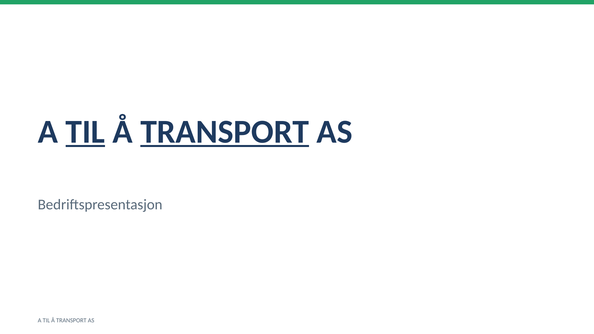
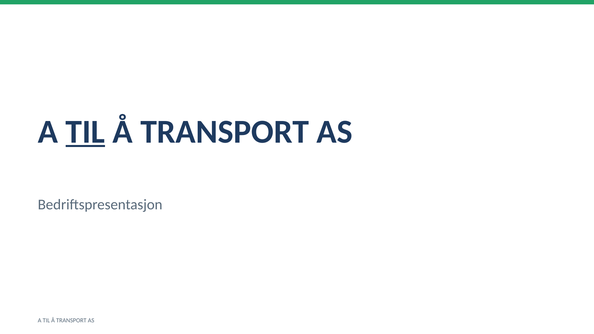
TRANSPORT underline: present -> none (225, 132)
